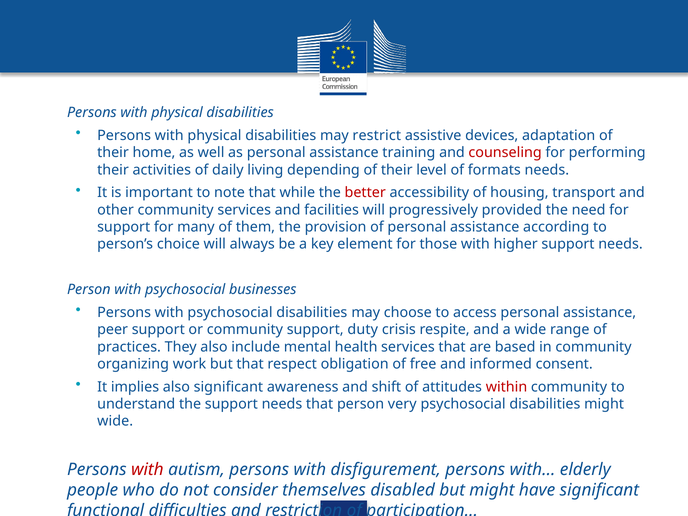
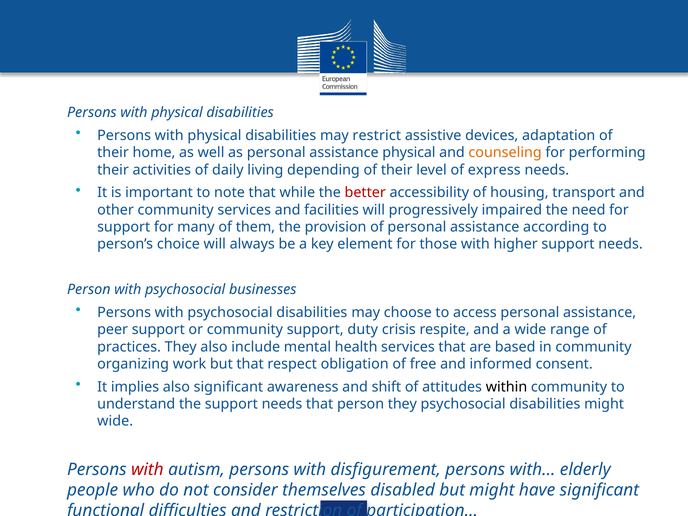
assistance training: training -> physical (409, 153)
counseling colour: red -> orange (505, 153)
formats: formats -> express (494, 170)
provided: provided -> impaired (512, 210)
within colour: red -> black (507, 387)
person very: very -> they (402, 404)
